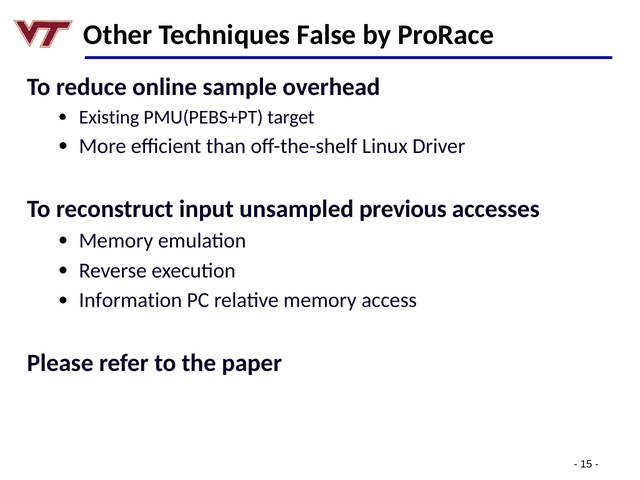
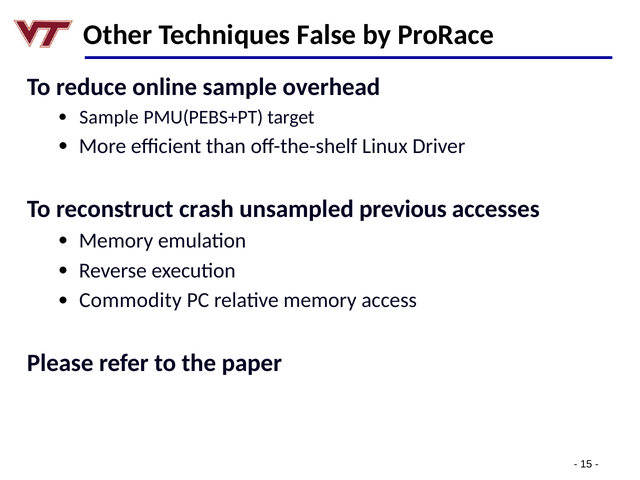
Existing: Existing -> Sample (109, 117)
input: input -> crash (206, 209)
Information: Information -> Commodity (130, 300)
